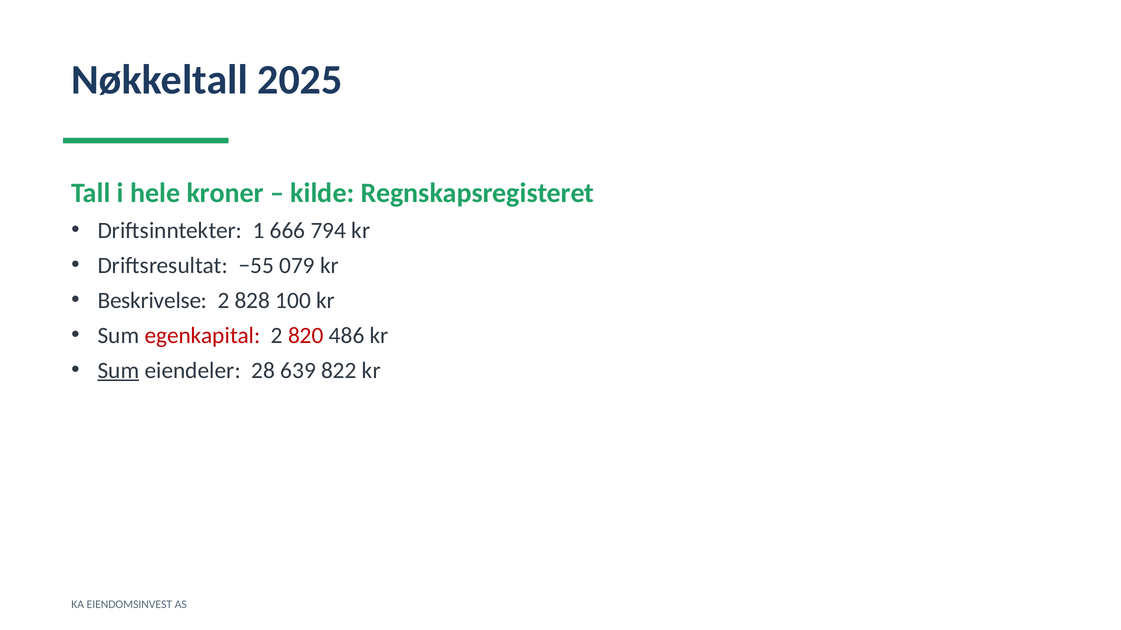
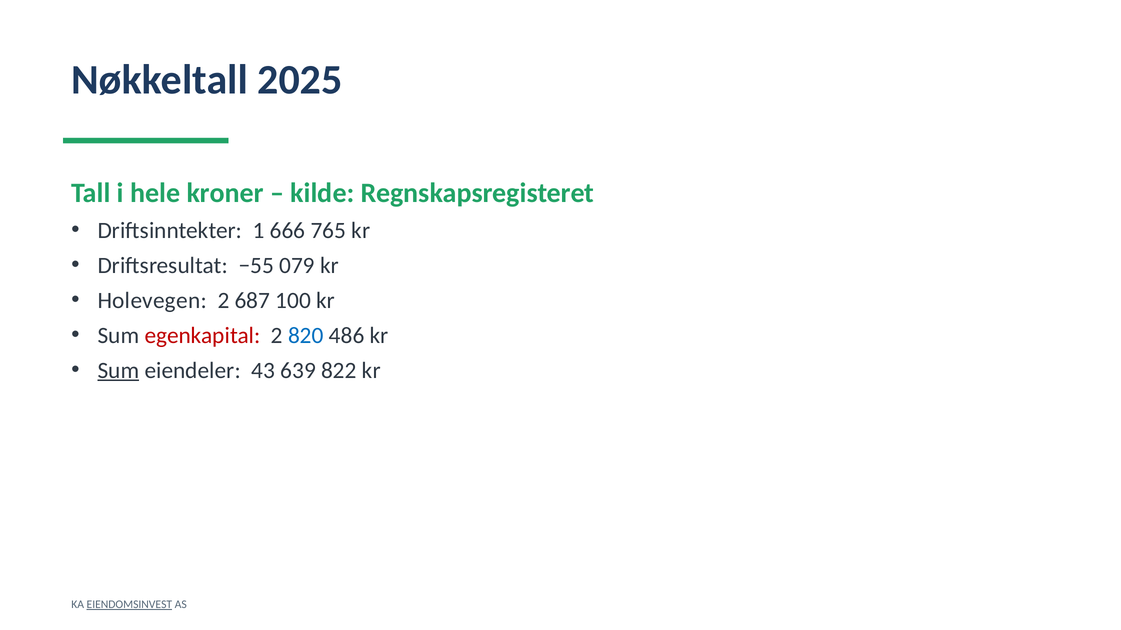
794: 794 -> 765 (328, 231)
Beskrivelse: Beskrivelse -> Holevegen (152, 301)
828: 828 -> 687 (252, 301)
820 colour: red -> blue (306, 336)
28: 28 -> 43 (263, 371)
EIENDOMSINVEST underline: none -> present (129, 605)
